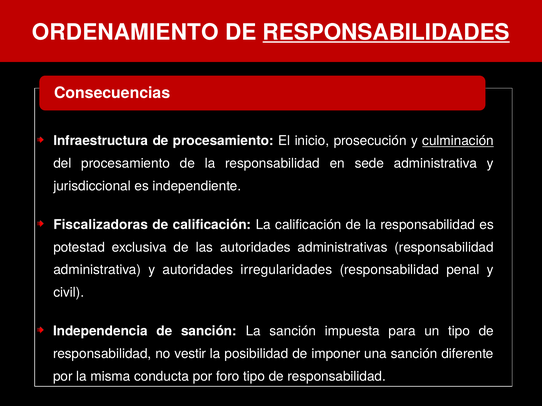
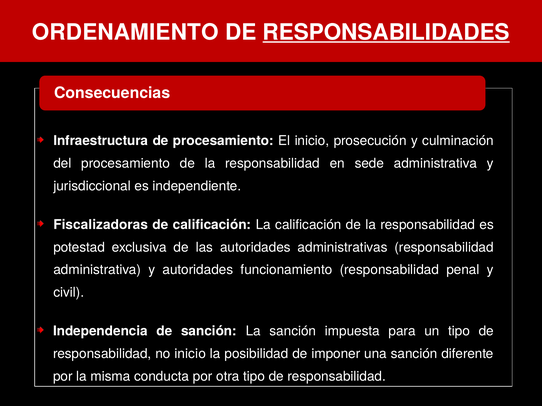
culminación underline: present -> none (458, 141)
irregularidades: irregularidades -> funcionamiento (286, 270)
no vestir: vestir -> inicio (190, 354)
foro: foro -> otra (228, 377)
